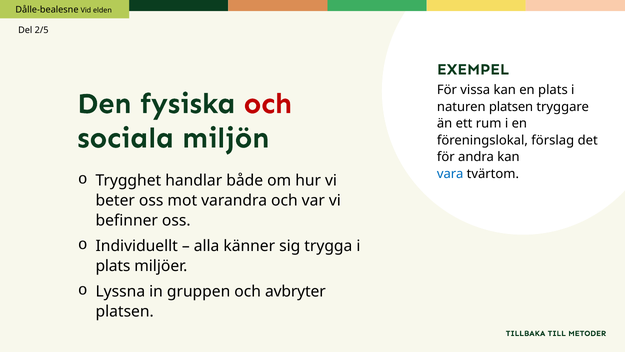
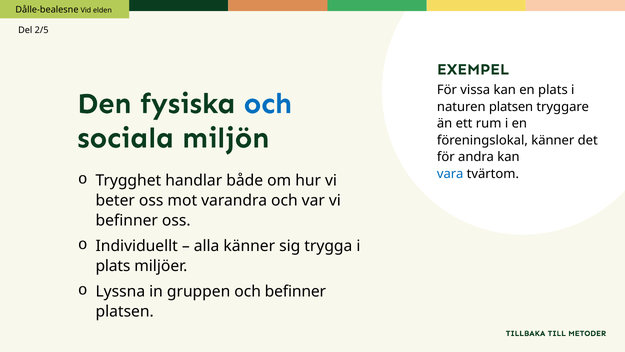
och colour: red -> blue (268, 103)
föreningslokal förslag: förslag -> känner (553, 140)
och avbryter: avbryter -> befinner (295, 291)
